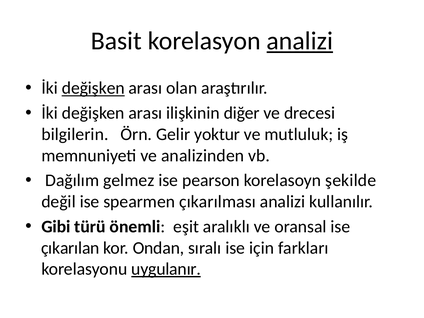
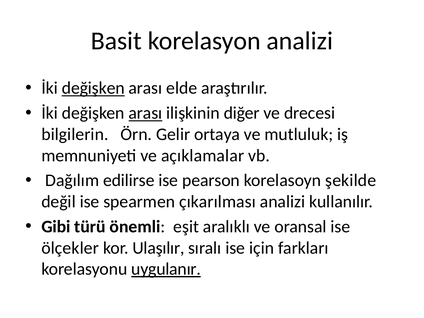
analizi underline: present -> none (300, 41)
olan: olan -> elde (182, 88)
arası underline: none -> present (145, 113)
yoktur: yoktur -> ortaya (217, 134)
analizinden: analizinden -> açıklamalar (203, 156)
gelmez: gelmez -> edilirse (129, 180)
çıkarılan: çıkarılan -> ölçekler (70, 248)
Ondan: Ondan -> Ulaşılır (158, 248)
